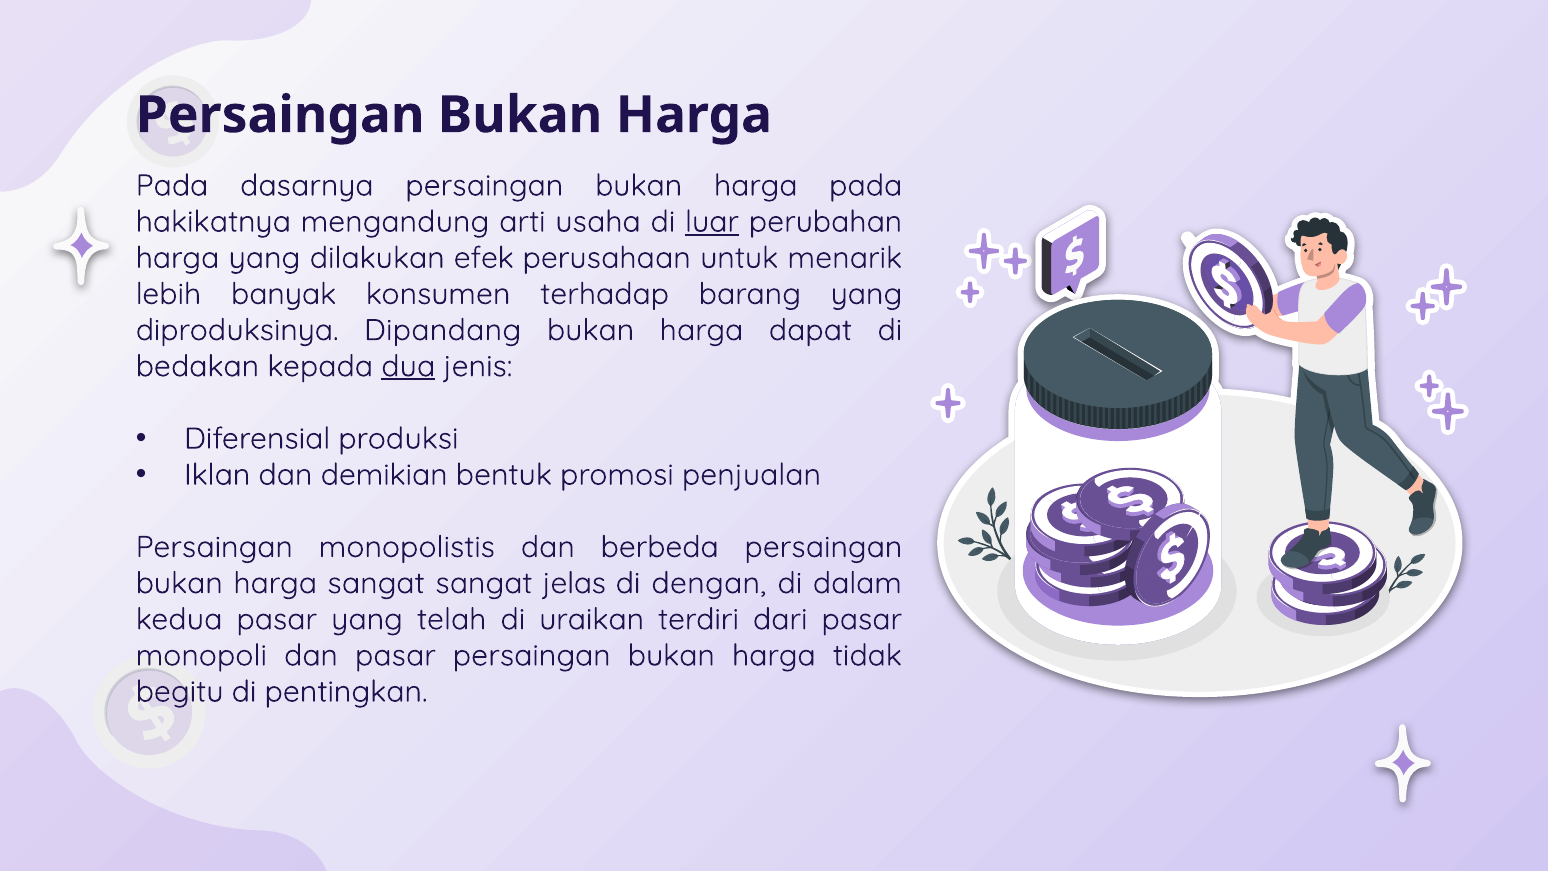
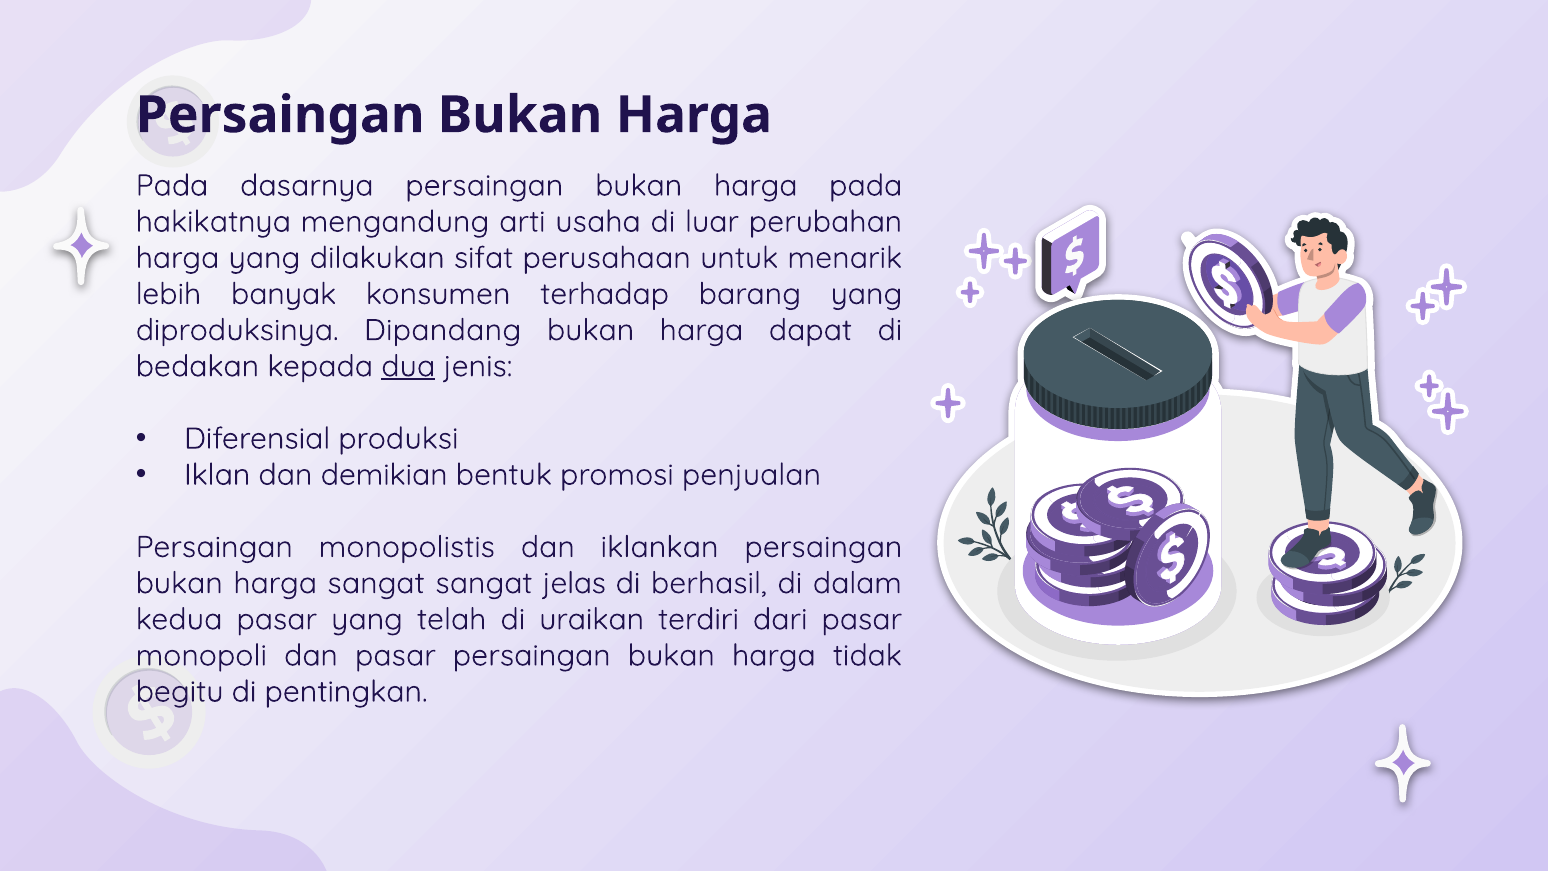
luar underline: present -> none (712, 222)
efek: efek -> sifat (484, 258)
berbeda: berbeda -> iklankan (660, 547)
dengan: dengan -> berhasil (709, 583)
